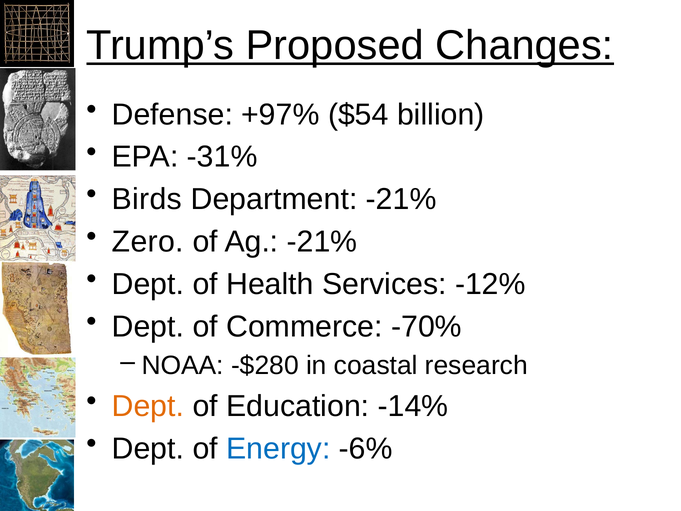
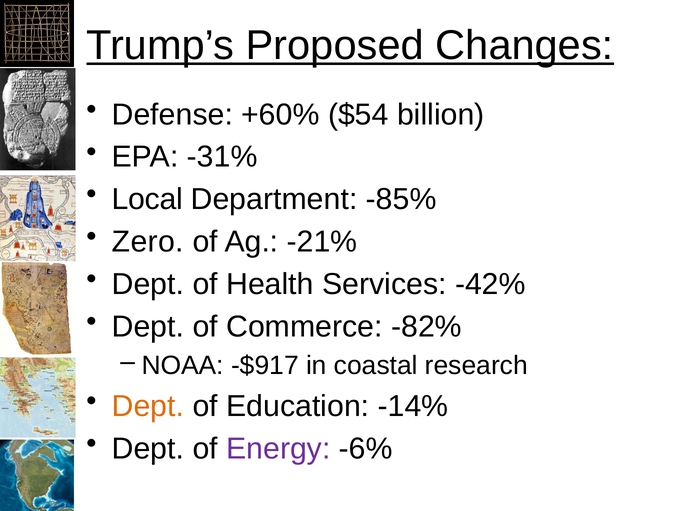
+97%: +97% -> +60% (280, 114)
Birds: Birds -> Local (147, 199)
Department -21%: -21% -> -85% (401, 199)
-12%: -12% -> -42% (490, 284)
-70%: -70% -> -82% (426, 326)
-$280: -$280 -> -$917 (265, 366)
Energy colour: blue -> purple (278, 448)
